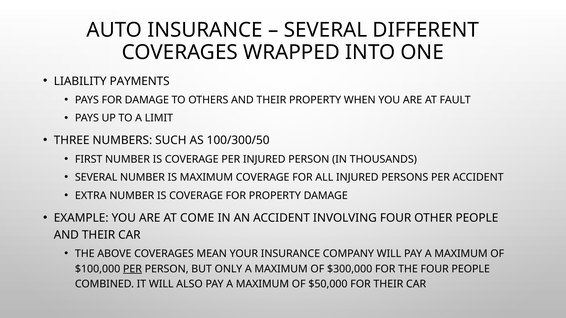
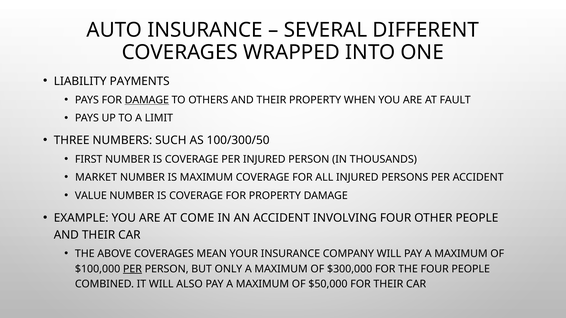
DAMAGE underline: none -> present (147, 100)
SEVERAL: SEVERAL -> MARKET (96, 178)
EXTRA: EXTRA -> VALUE (91, 196)
